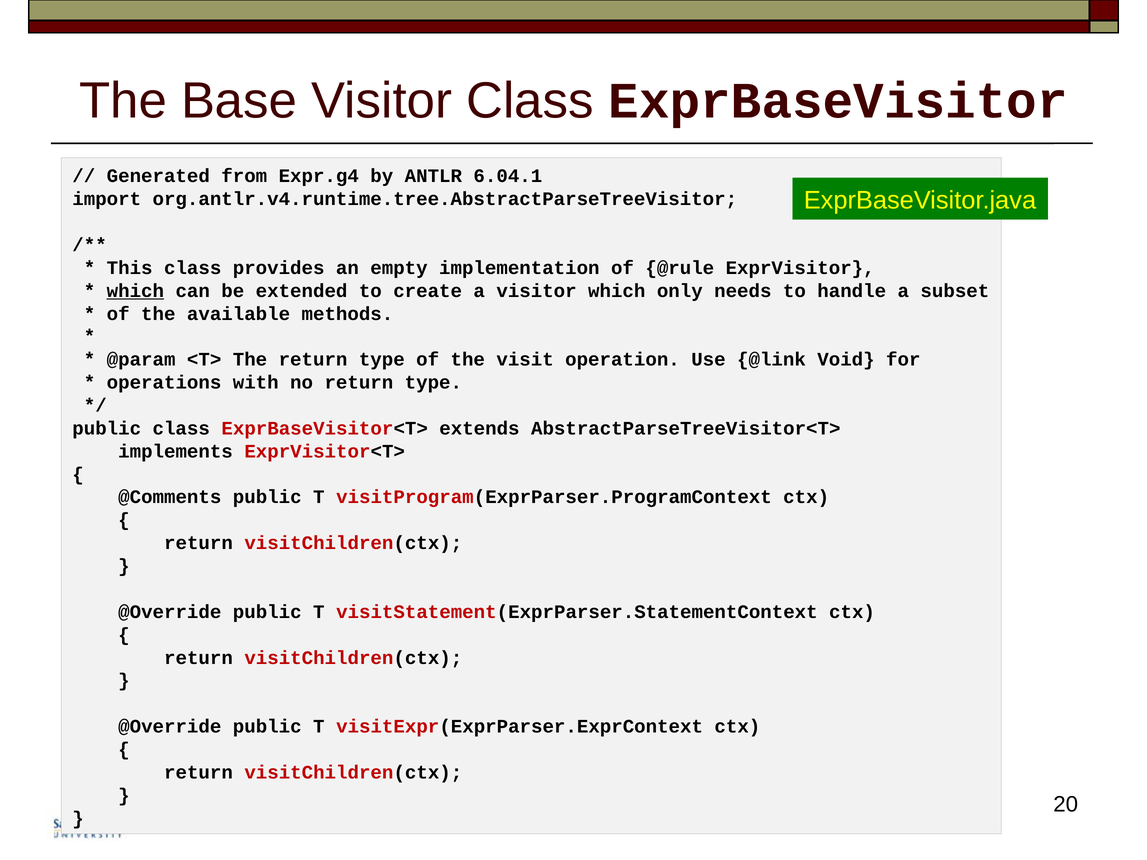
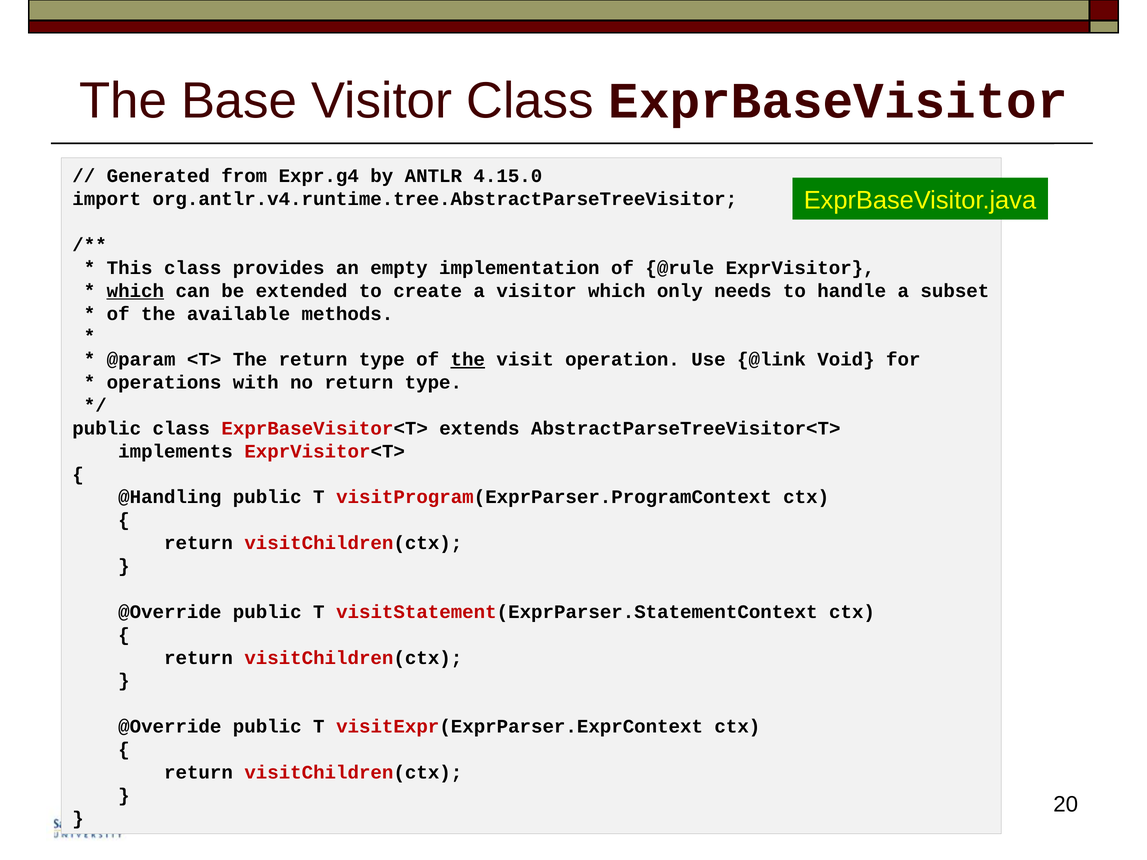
6.04.1: 6.04.1 -> 4.15.0 (508, 176)
the underline: none -> present (468, 360)
@Comments: @Comments -> @Handling (170, 497)
